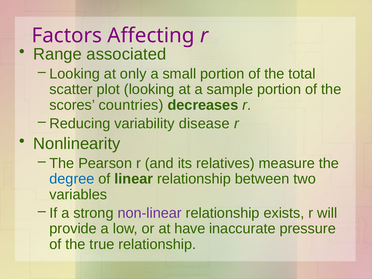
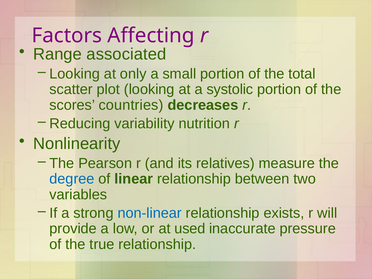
sample: sample -> systolic (230, 89)
disease: disease -> nutrition (204, 124)
non-linear colour: purple -> blue (150, 213)
have: have -> used (190, 229)
